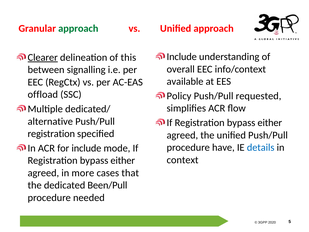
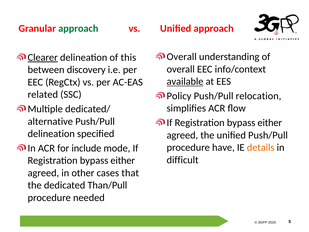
Include: Include -> Overall (182, 57)
signalling: signalling -> discovery (86, 70)
available underline: none -> present (185, 81)
offload: offload -> related (43, 94)
requested: requested -> relocation (259, 96)
registration: registration -> delineation (51, 134)
details colour: blue -> orange (261, 147)
context: context -> difficult (183, 160)
more: more -> other (83, 173)
Been/Pull: Been/Pull -> Than/Pull (107, 185)
